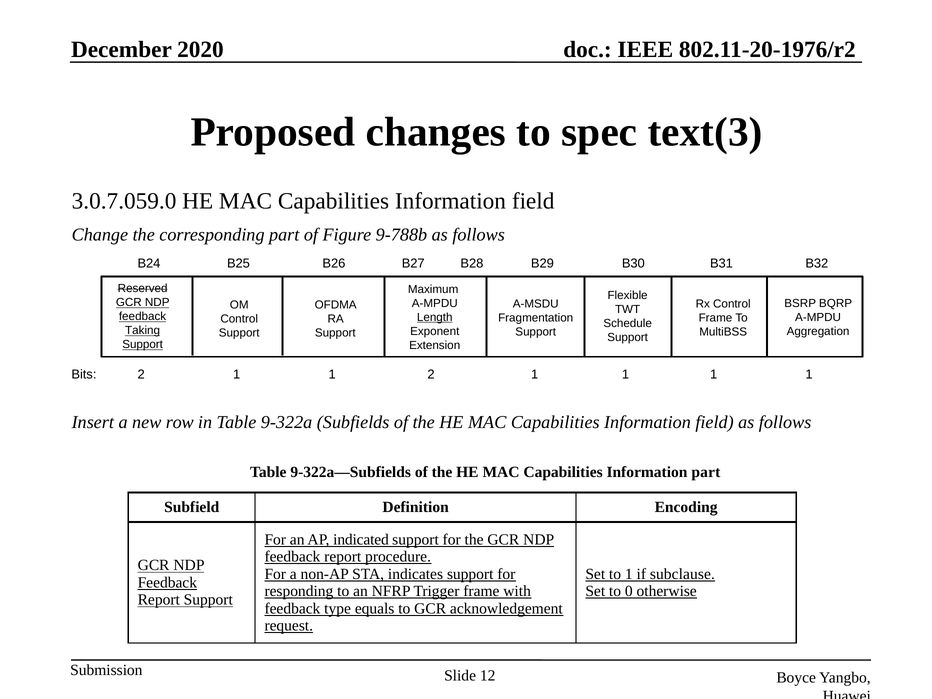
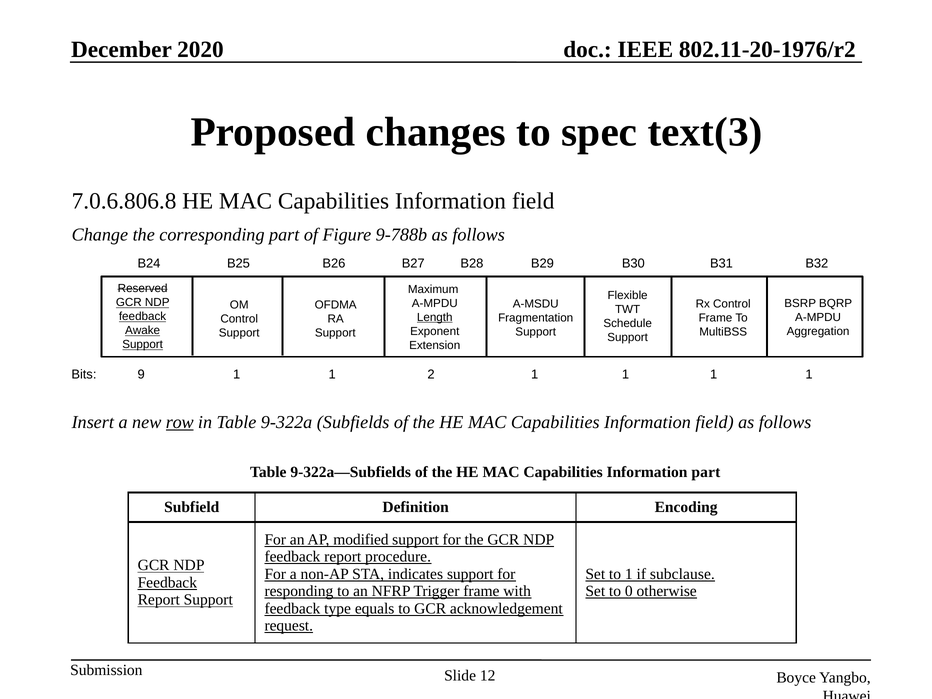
3.0.7.059.0: 3.0.7.059.0 -> 7.0.6.806.8 (124, 201)
Taking: Taking -> Awake (143, 331)
Bits 2: 2 -> 9 (141, 374)
row underline: none -> present (180, 422)
indicated: indicated -> modified (361, 539)
